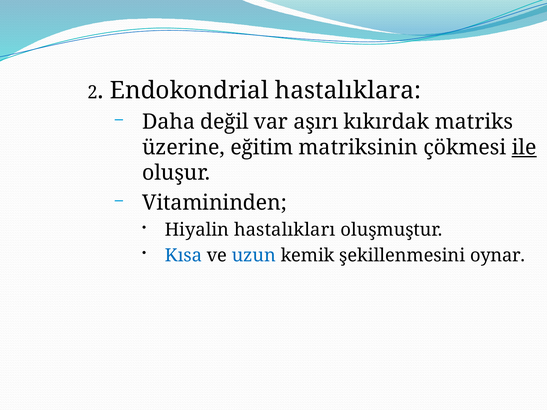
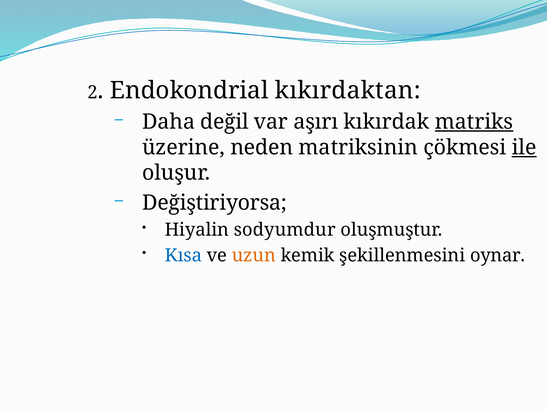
hastalıklara: hastalıklara -> kıkırdaktan (348, 91)
matriks underline: none -> present (474, 122)
eğitim: eğitim -> neden (262, 148)
Vitamininden: Vitamininden -> Değiştiriyorsa (215, 203)
hastalıkları: hastalıkları -> sodyumdur (285, 230)
uzun colour: blue -> orange (254, 256)
